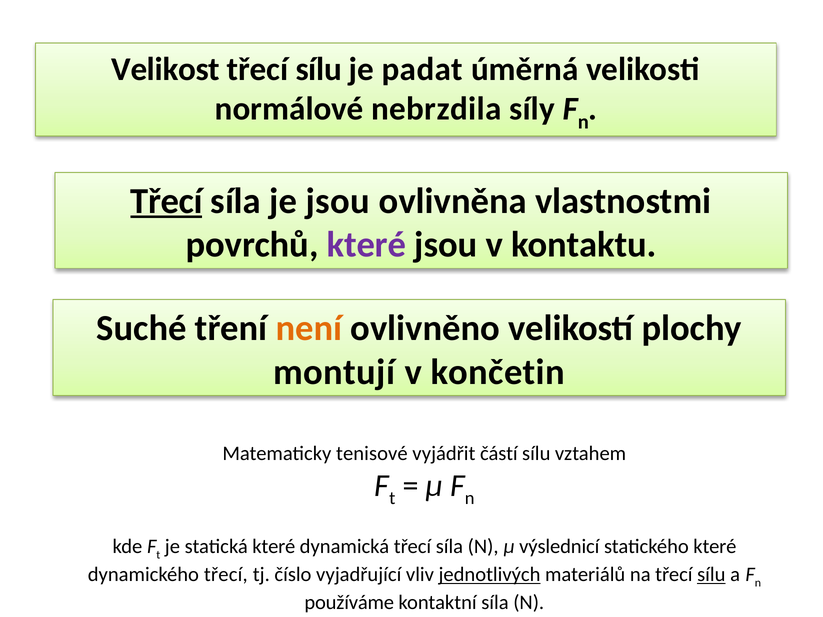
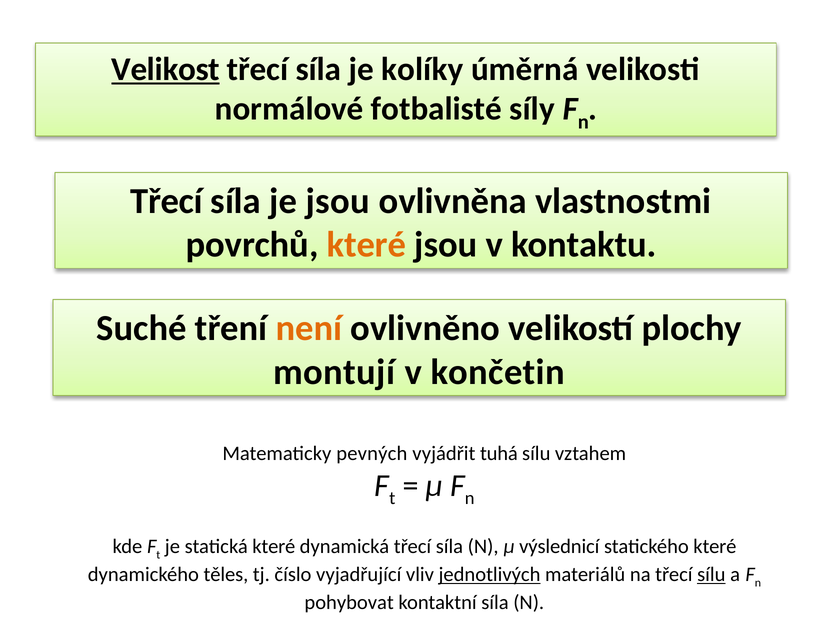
Velikost underline: none -> present (166, 69)
sílu: sílu -> síla (319, 69)
padat: padat -> kolíky (422, 69)
nebrzdila: nebrzdila -> fotbalisté (436, 109)
Třecí underline: present -> none (167, 201)
které colour: purple -> orange (366, 245)
tenisové: tenisové -> pevných (372, 454)
částí: částí -> tuhá (499, 454)
dynamického třecí: třecí -> těles (226, 575)
používáme: používáme -> pohybovat (349, 603)
